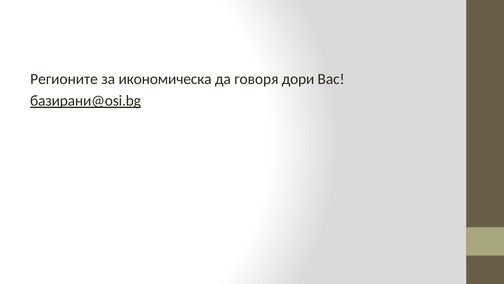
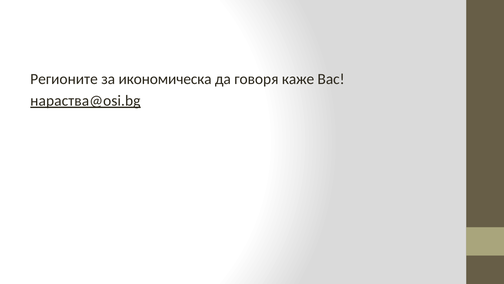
дори: дори -> каже (298, 79)
базирани@osi.bg: базирани@osi.bg -> нараства@osi.bg (85, 101)
